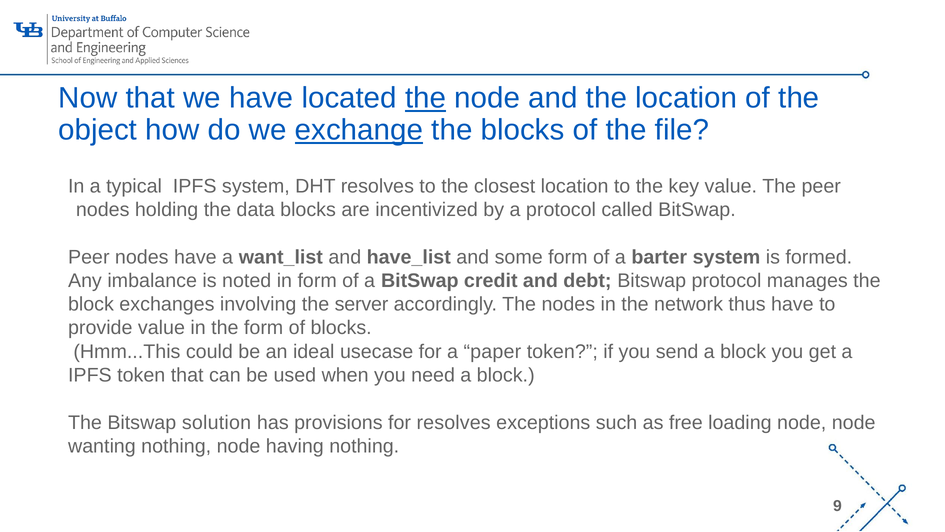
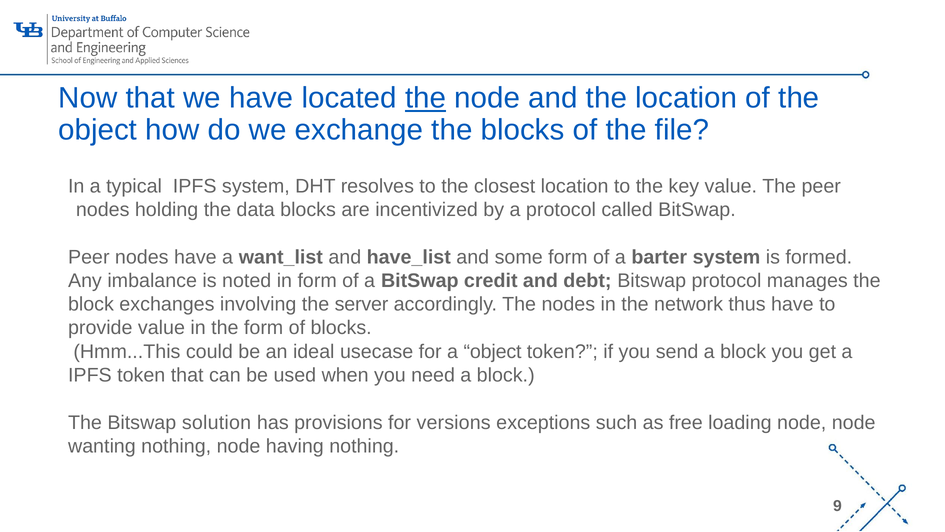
exchange underline: present -> none (359, 130)
a paper: paper -> object (493, 351)
for resolves: resolves -> versions (454, 422)
